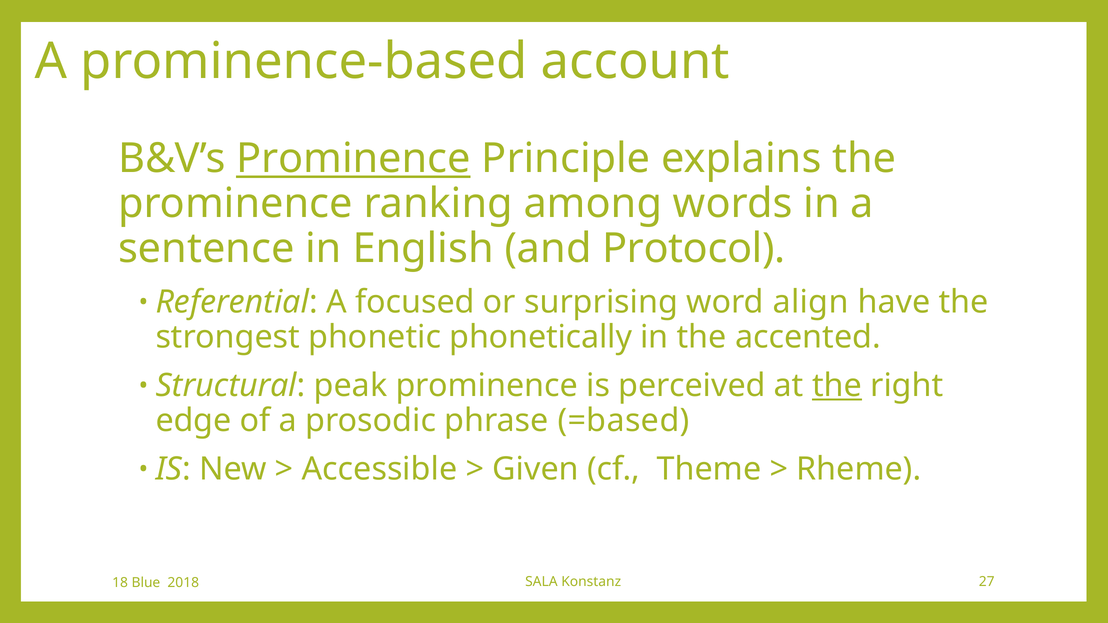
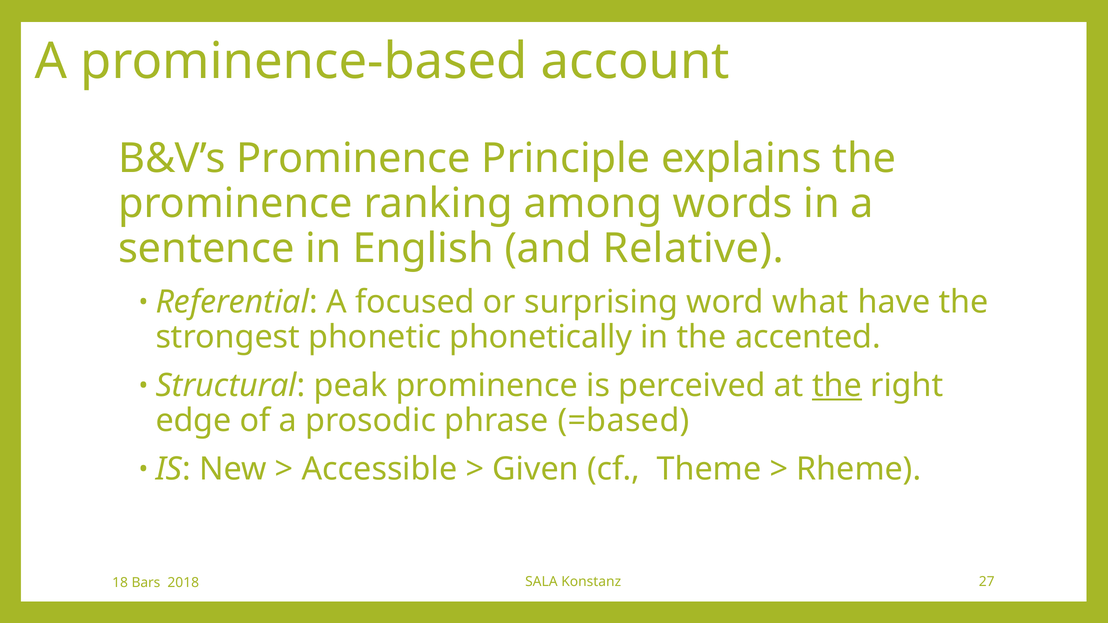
Prominence underline: present -> none (353, 159)
Protocol: Protocol -> Relative (693, 249)
align: align -> what (811, 302)
Blue: Blue -> Bars (146, 583)
